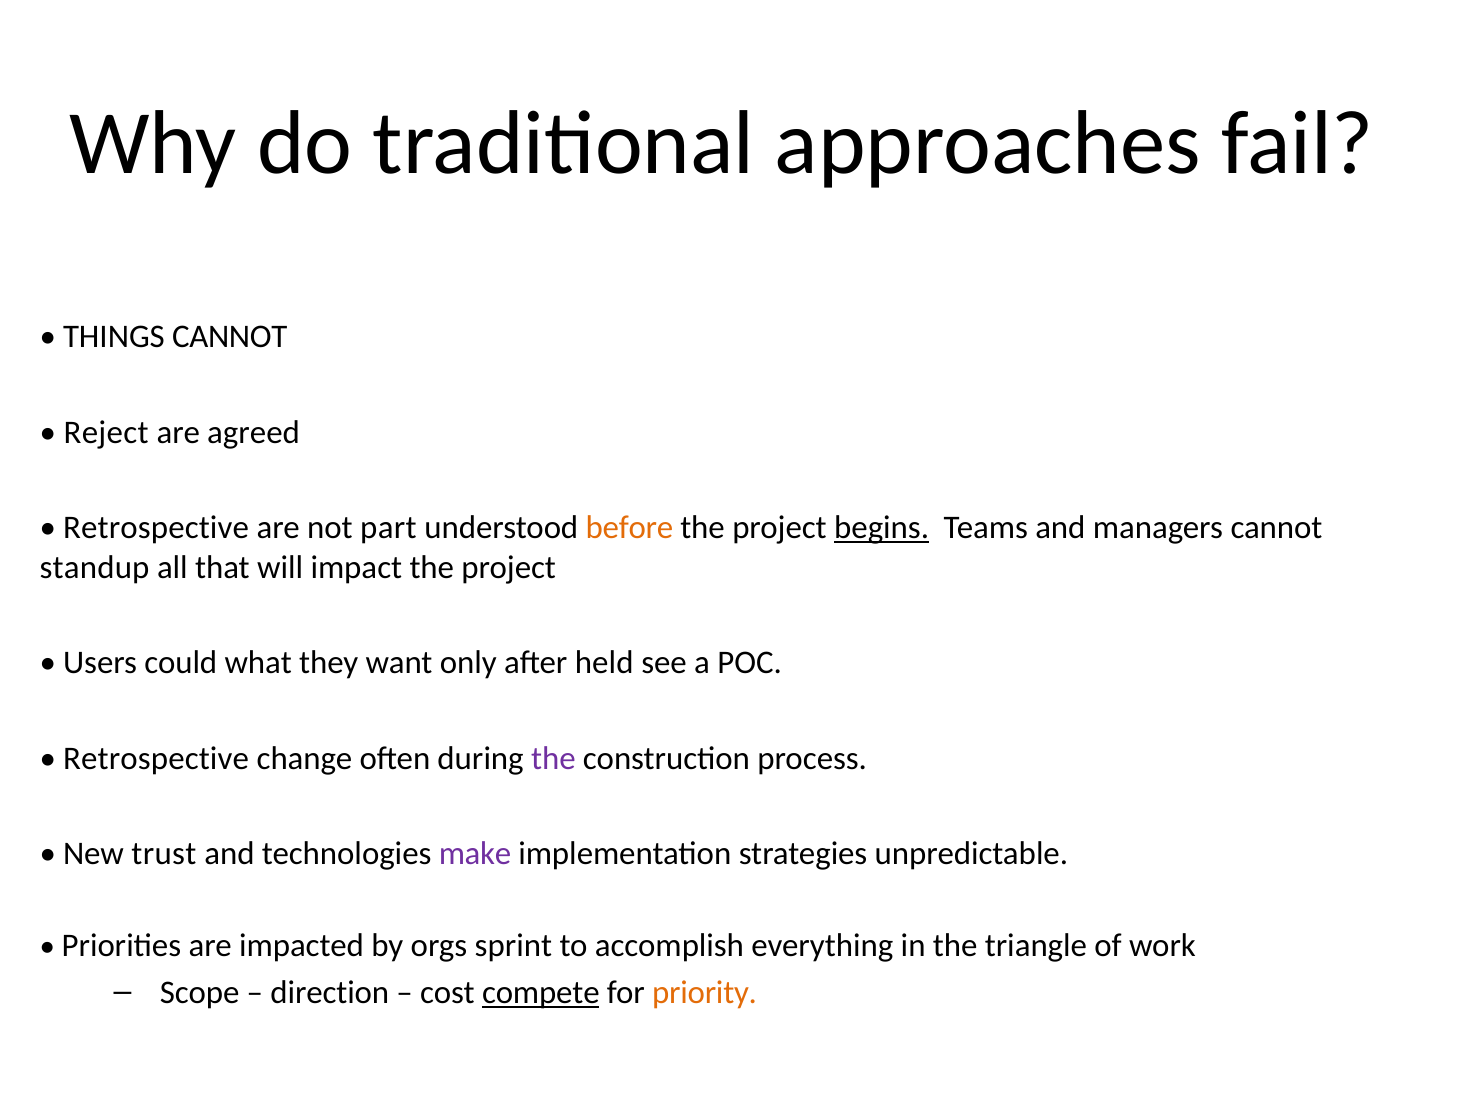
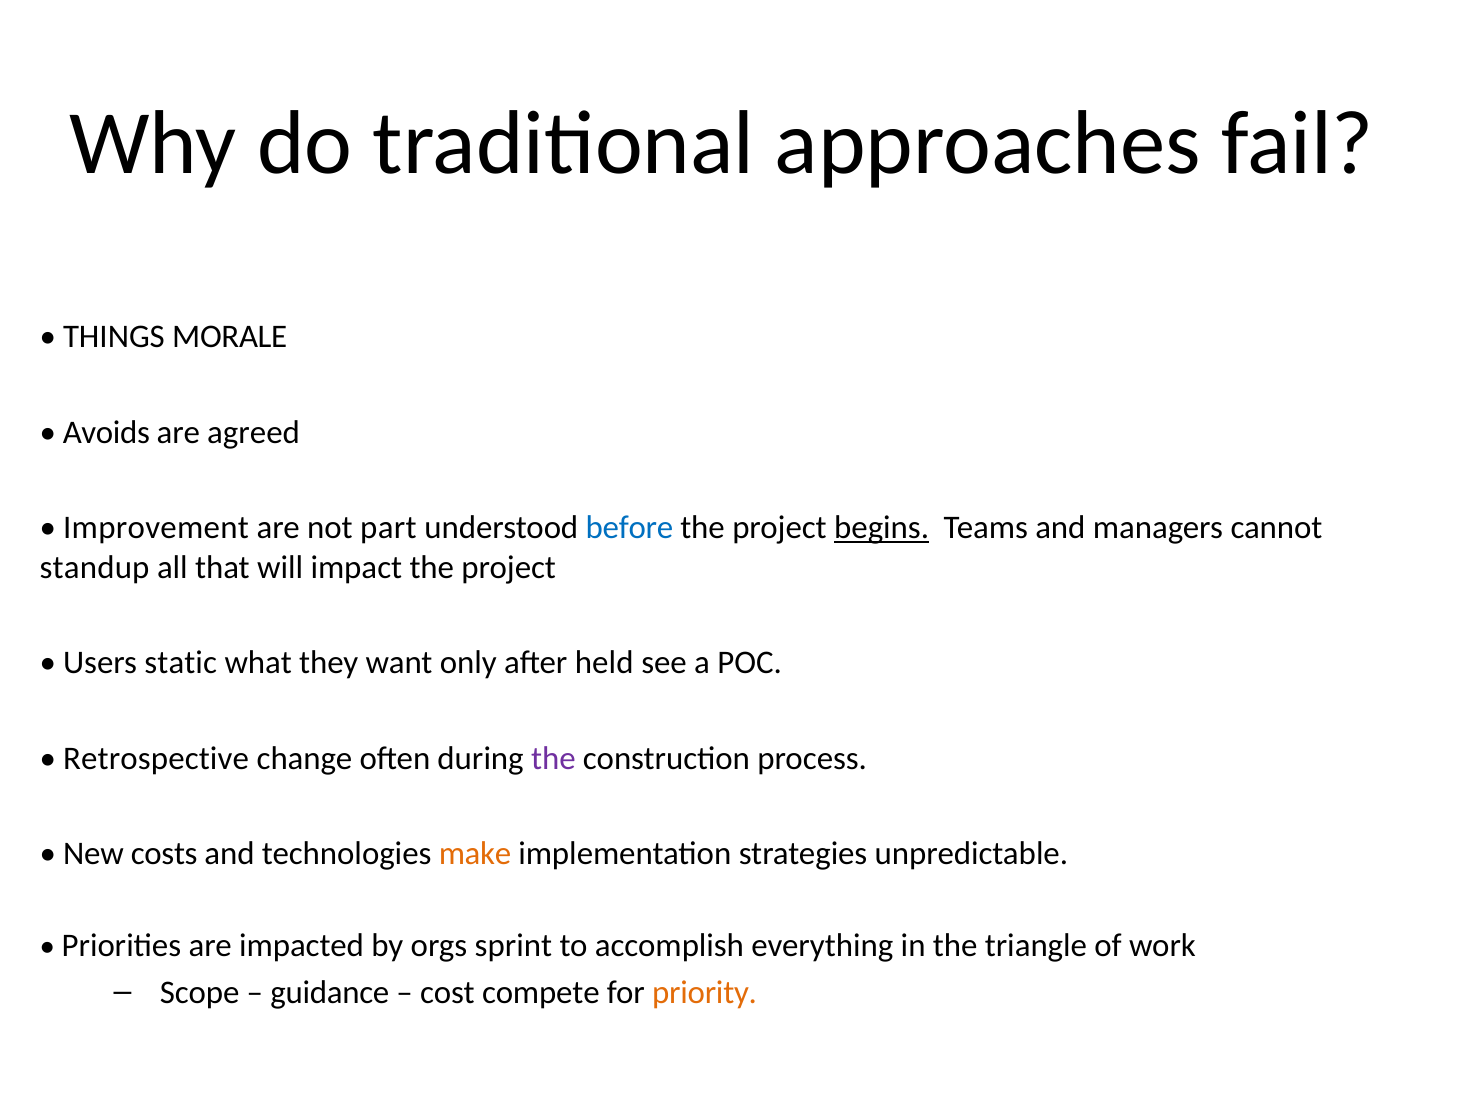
THINGS CANNOT: CANNOT -> MORALE (230, 337)
Reject: Reject -> Avoids (106, 432)
Retrospective: Retrospective -> Improvement (156, 527)
before colour: orange -> blue (629, 527)
could: could -> static (181, 662)
trust: trust -> costs (164, 853)
make colour: purple -> orange (475, 853)
direction: direction -> guidance (330, 992)
compete underline: present -> none (541, 992)
